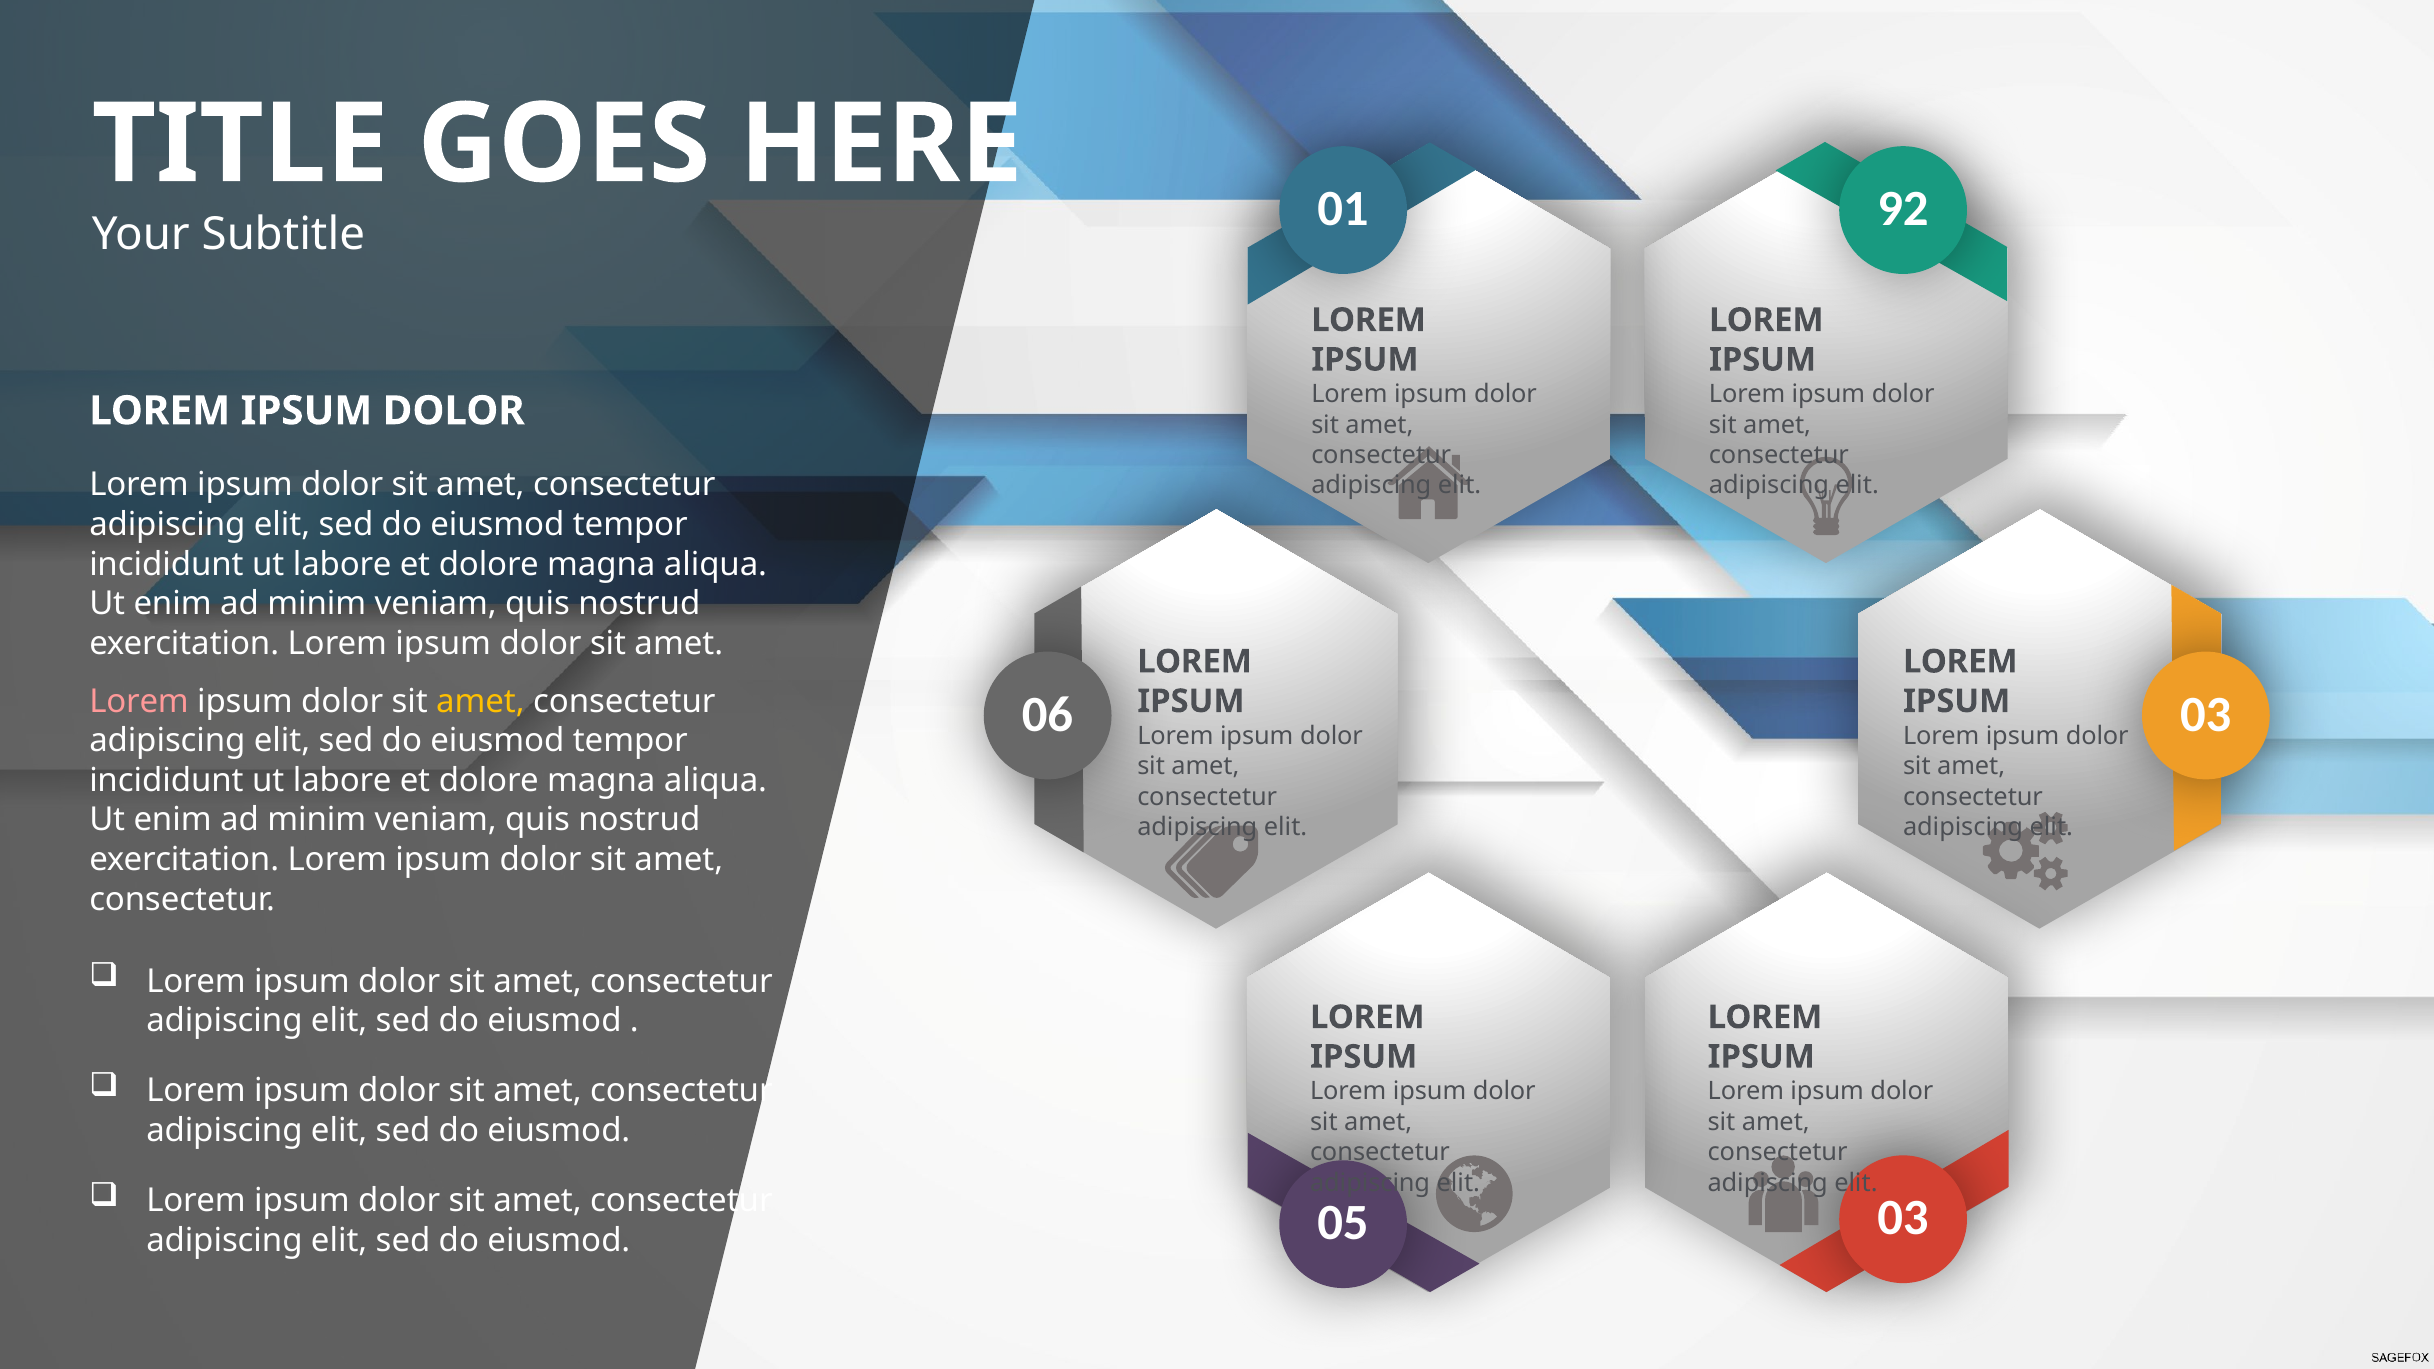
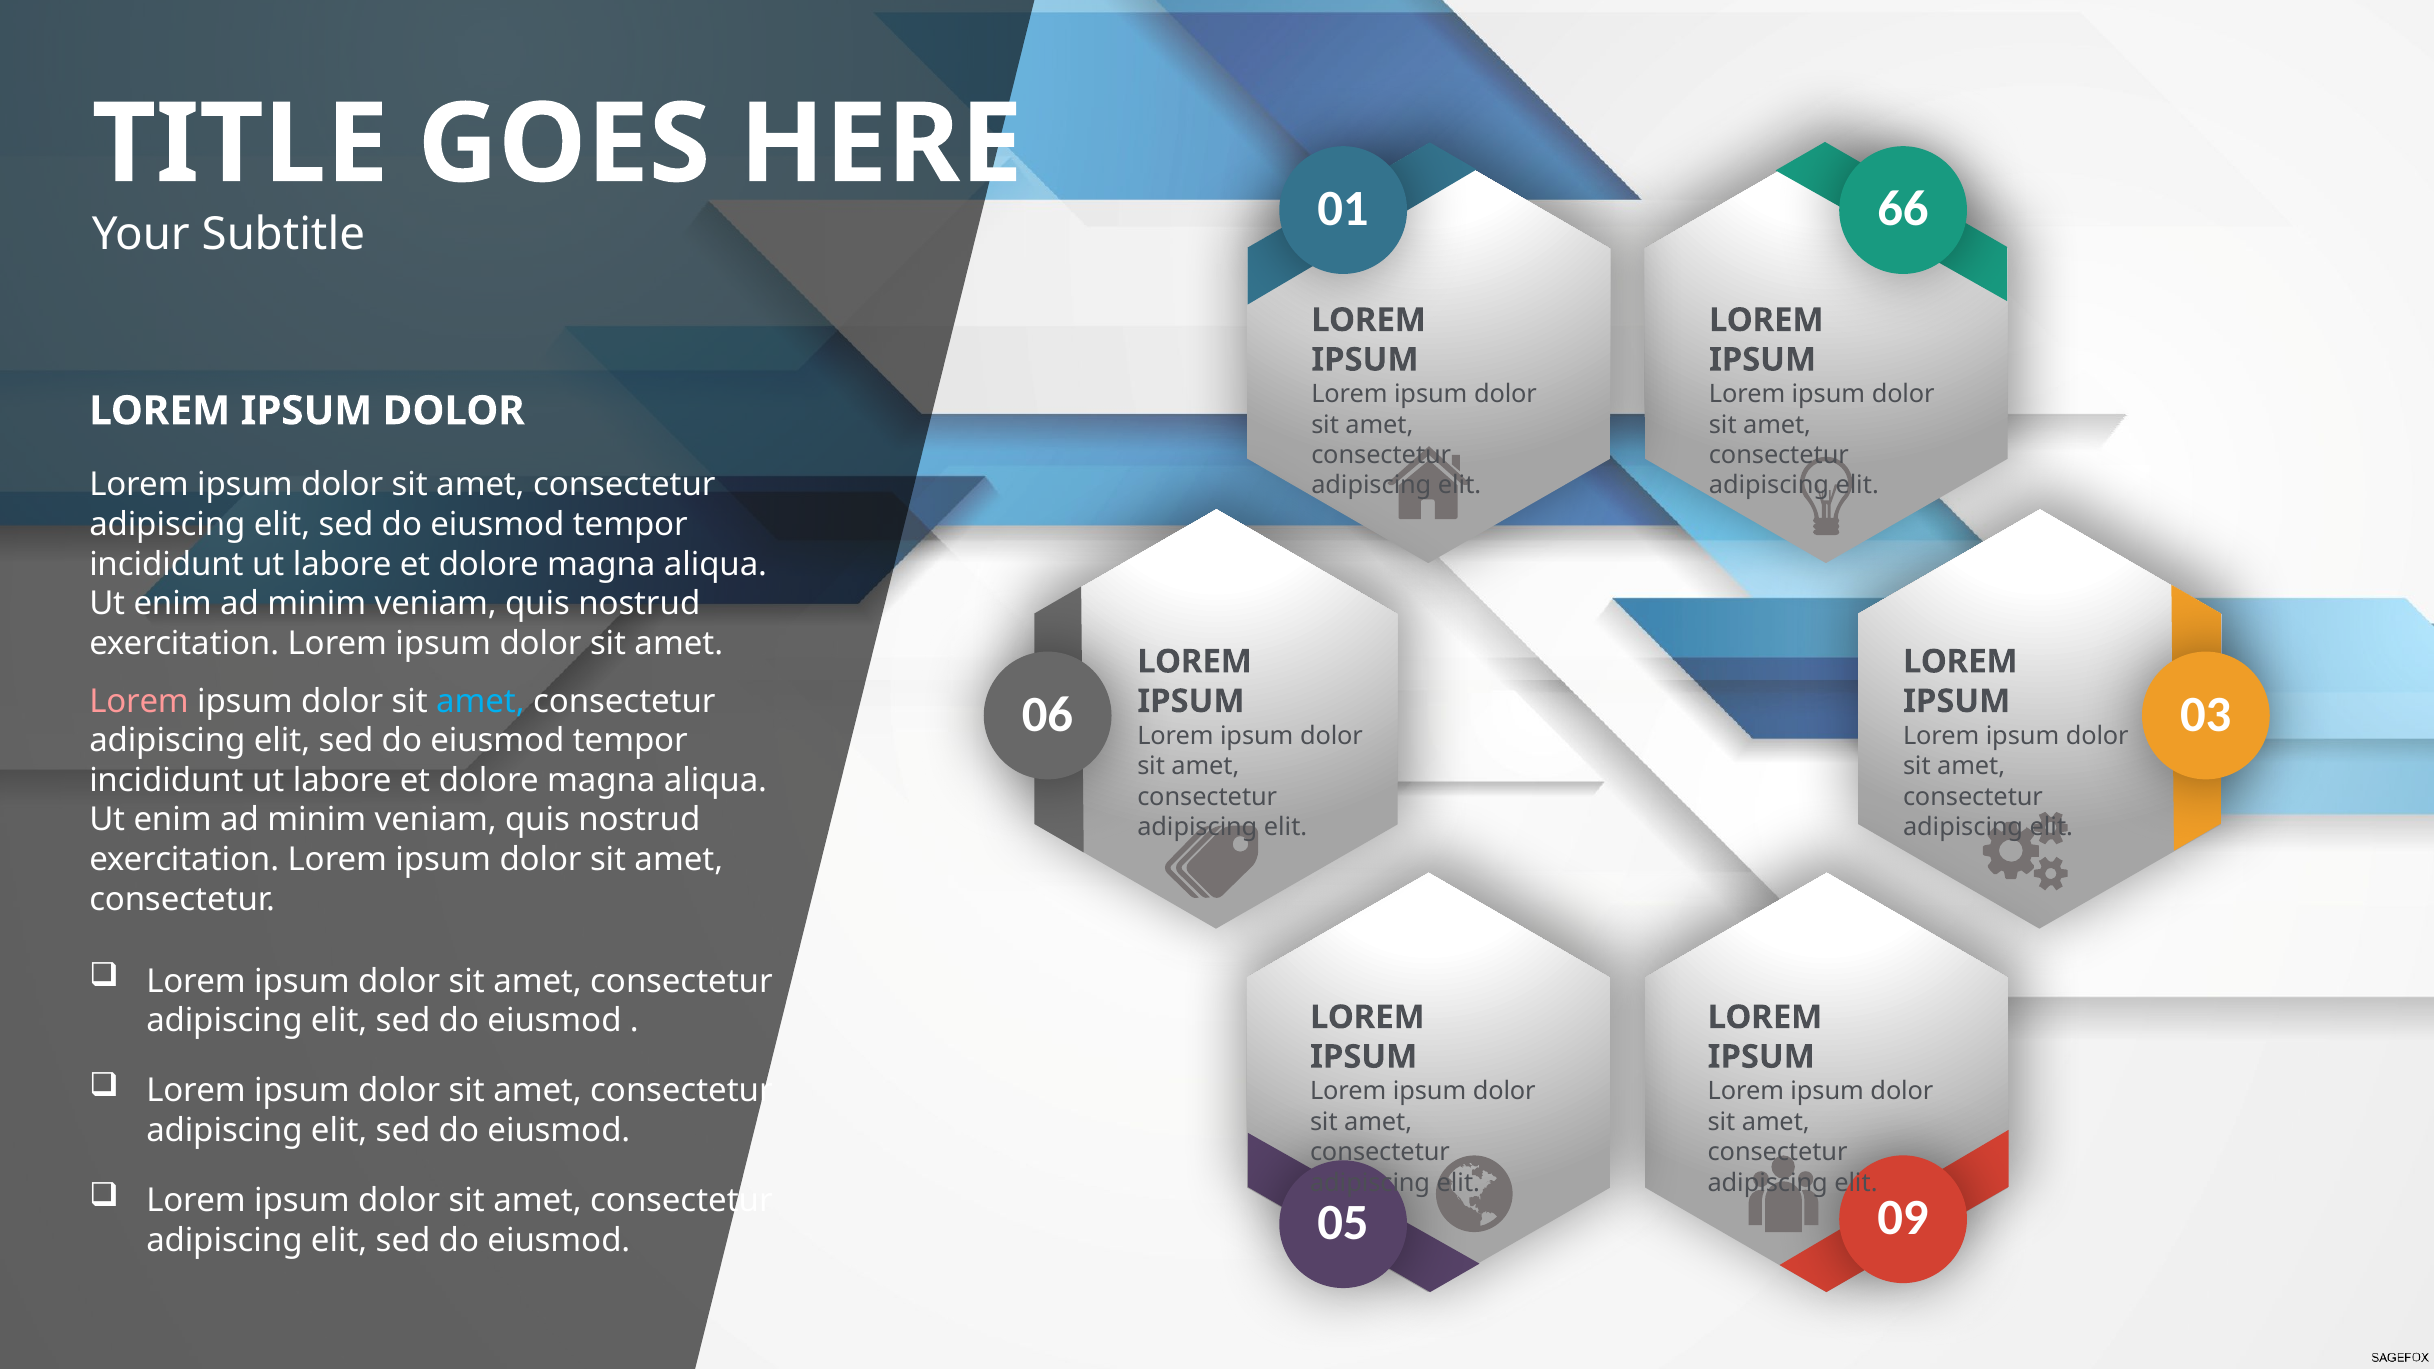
92: 92 -> 66 (1903, 209)
amet colour: yellow -> light blue (480, 701)
05 03: 03 -> 09 (1903, 1218)
